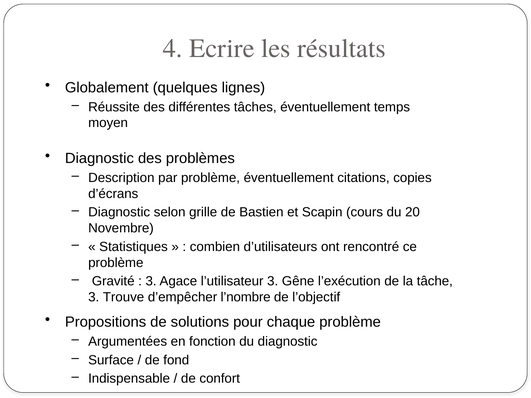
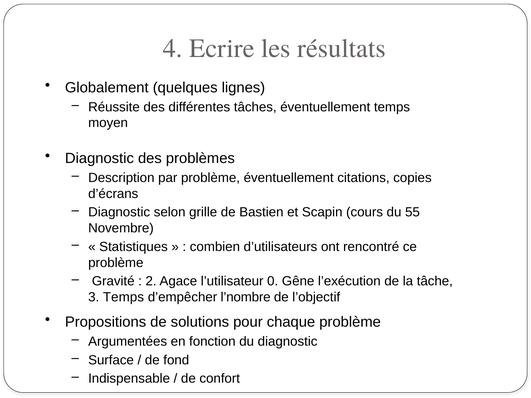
20: 20 -> 55 (412, 212)
3: 3 -> 2 (151, 281)
l’utilisateur 3: 3 -> 0 (273, 281)
3 Trouve: Trouve -> Temps (123, 297)
